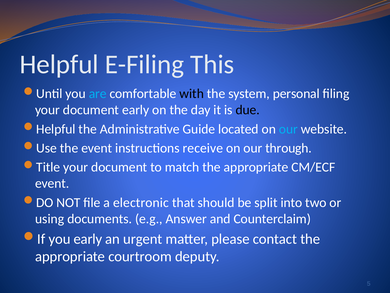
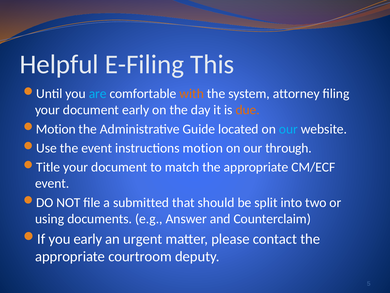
with colour: black -> orange (192, 94)
personal: personal -> attorney (296, 94)
due colour: black -> orange (248, 110)
Helpful: Helpful -> Motion (56, 129)
instructions receive: receive -> motion (203, 148)
electronic: electronic -> submitted (141, 202)
